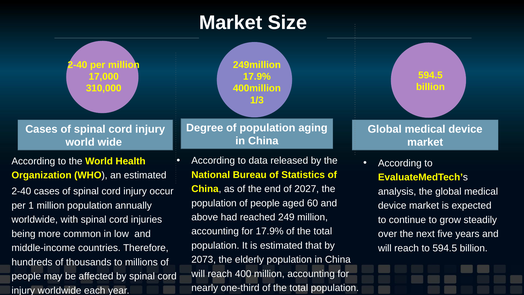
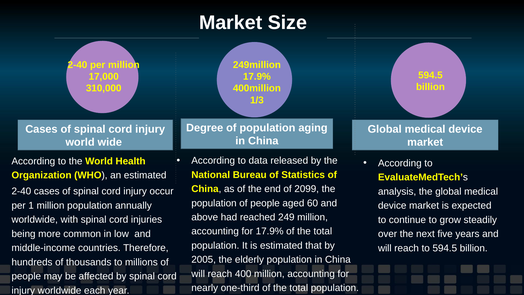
2027: 2027 -> 2099 (307, 189)
2073: 2073 -> 2005 (204, 260)
